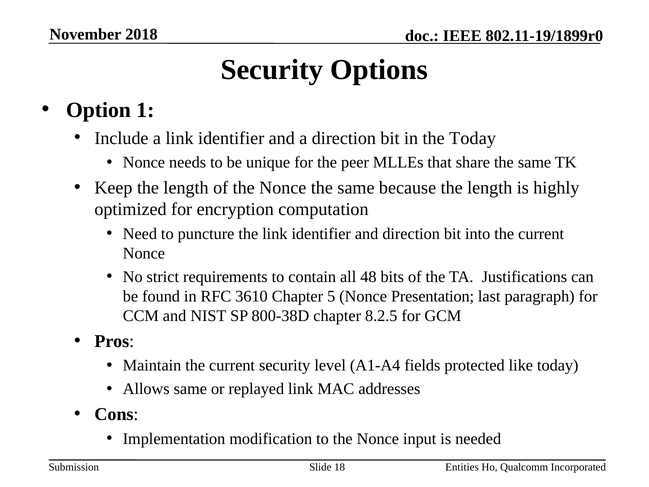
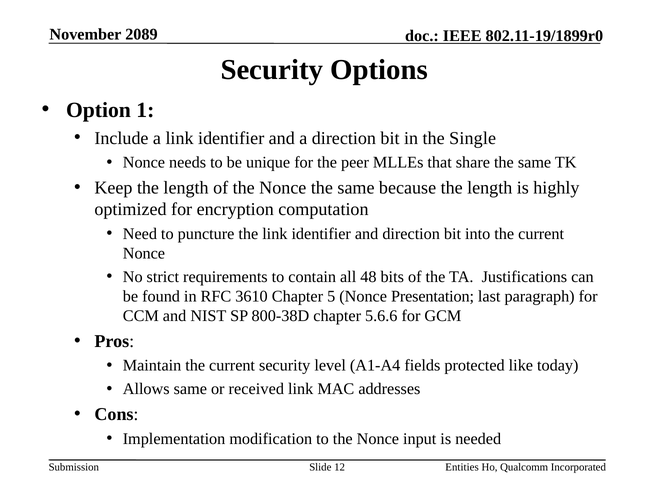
2018: 2018 -> 2089 (141, 34)
the Today: Today -> Single (473, 138)
8.2.5: 8.2.5 -> 5.6.6 (381, 316)
replayed: replayed -> received (256, 389)
18: 18 -> 12 (340, 467)
